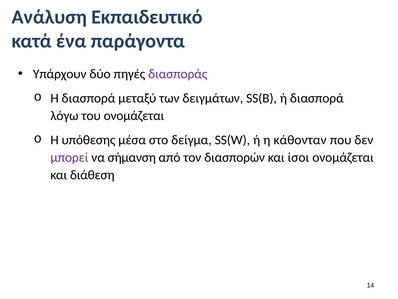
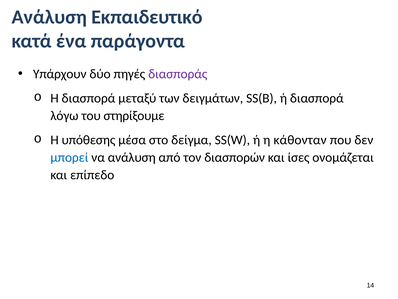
του ονομάζεται: ονομάζεται -> στηρίξουμε (134, 116)
μπορεί colour: purple -> blue (69, 157)
να σήμανση: σήμανση -> ανάλυση (132, 157)
ίσοι: ίσοι -> ίσες (299, 157)
διάθεση: διάθεση -> επίπεδο (92, 175)
